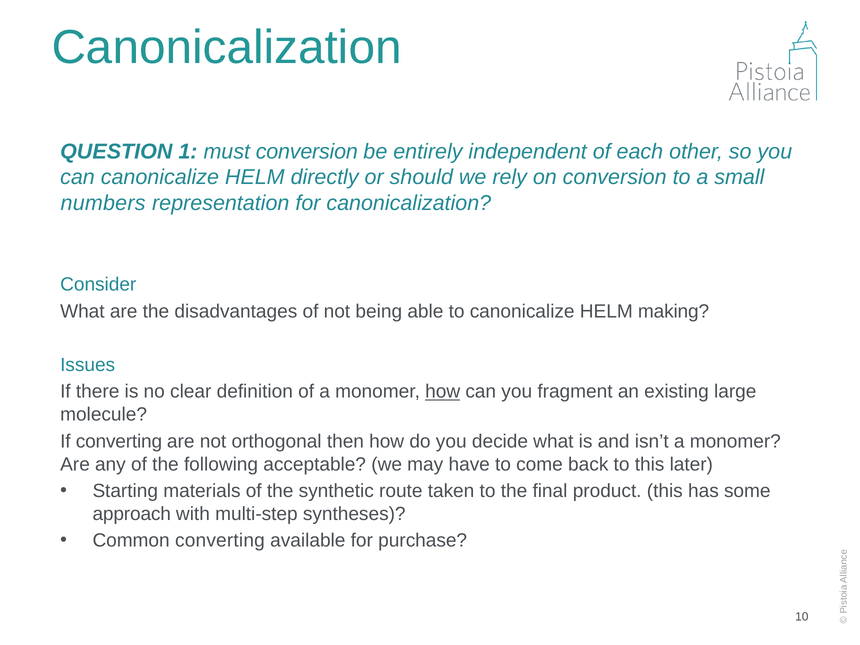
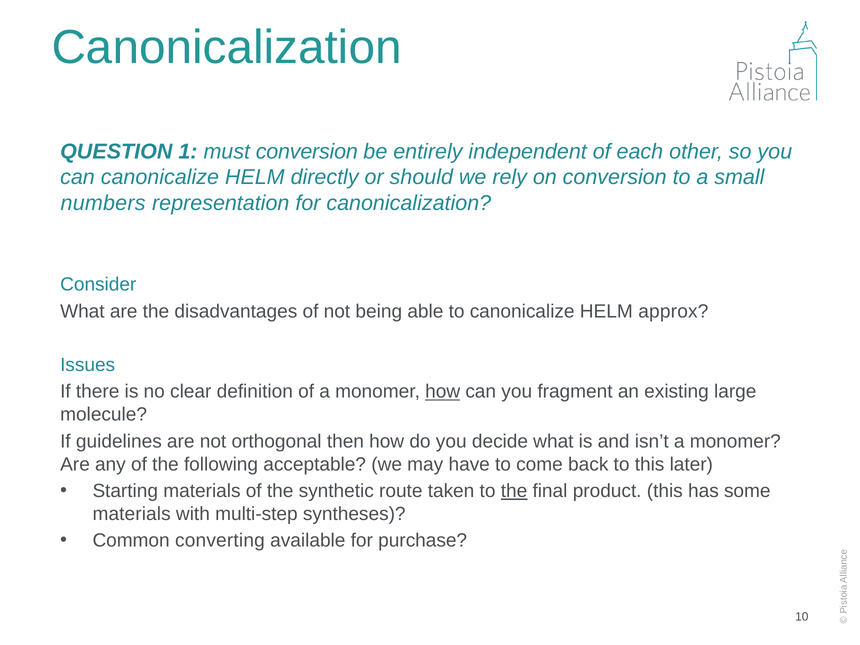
making: making -> approx (673, 311)
If converting: converting -> guidelines (119, 441)
the underline: none -> present (514, 491)
approach: approach -> materials (132, 514)
